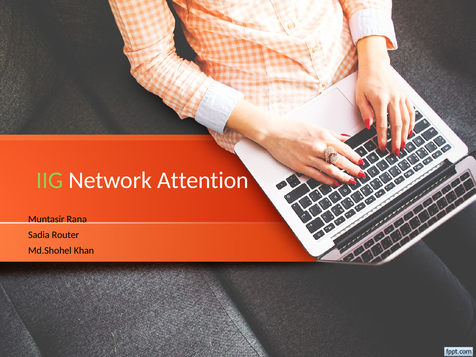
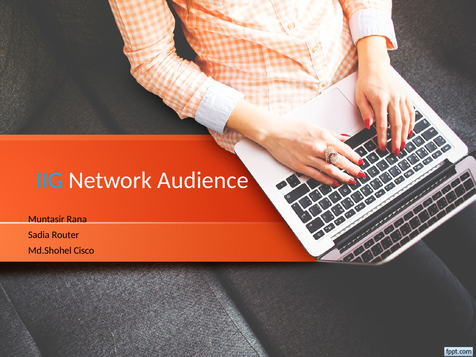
IIG colour: light green -> light blue (50, 180)
Attention: Attention -> Audience (203, 180)
Khan: Khan -> Cisco (84, 251)
